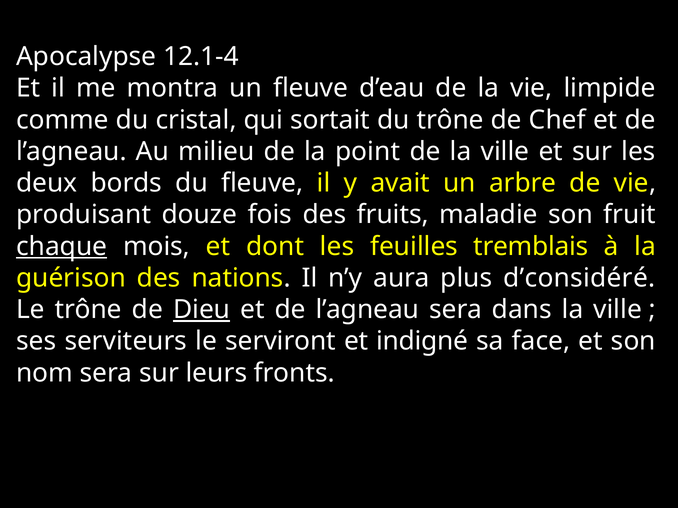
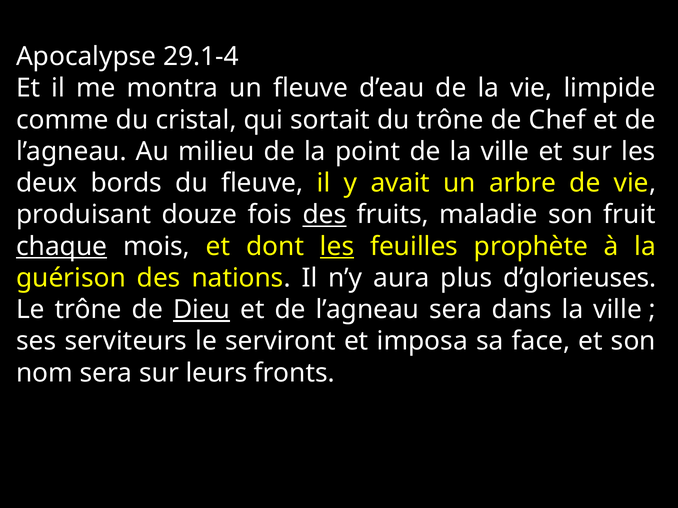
12.1-4: 12.1-4 -> 29.1-4 (201, 57)
des underline: none -> present (324, 215)
les underline: none -> present (337, 247)
tremblais: tremblais -> prophète (531, 247)
d’considéré: d’considéré -> d’glorieuses (580, 278)
indigné: indigné -> imposa (422, 342)
